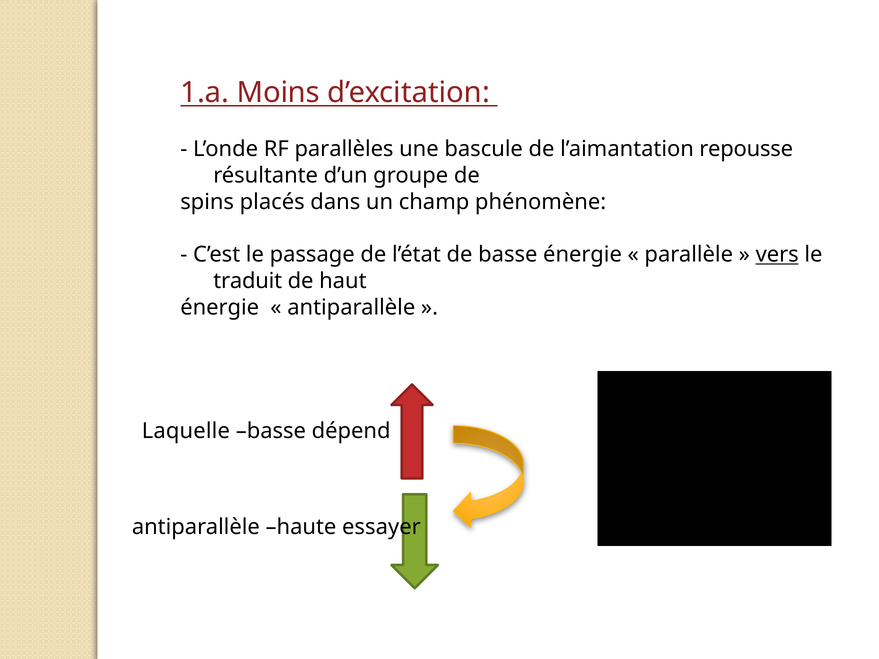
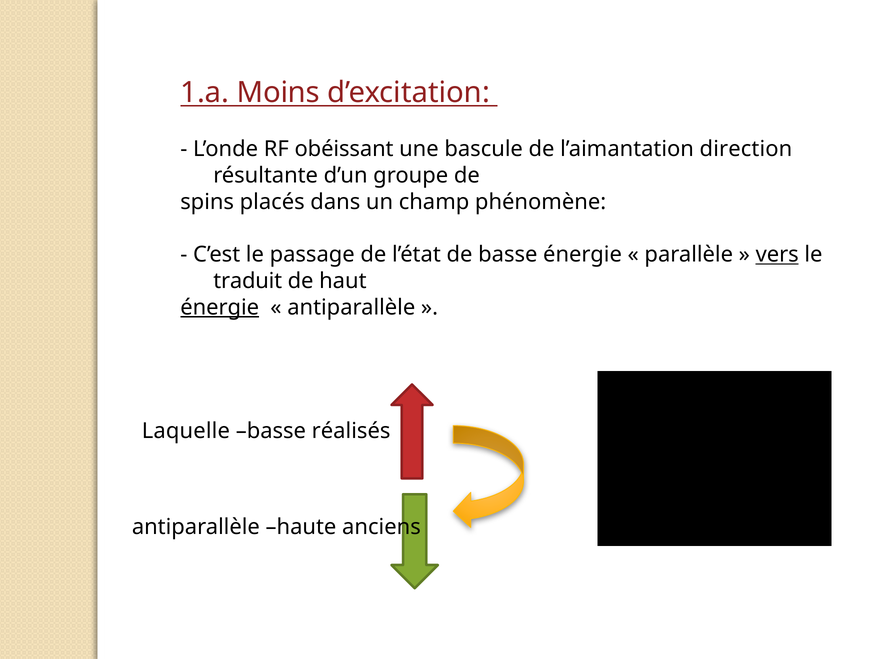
parallèles: parallèles -> obéissant (344, 149)
repousse: repousse -> direction (746, 149)
énergie underline: none -> present (220, 307)
dépend: dépend -> réalisés (351, 431)
essayer: essayer -> anciens (381, 527)
